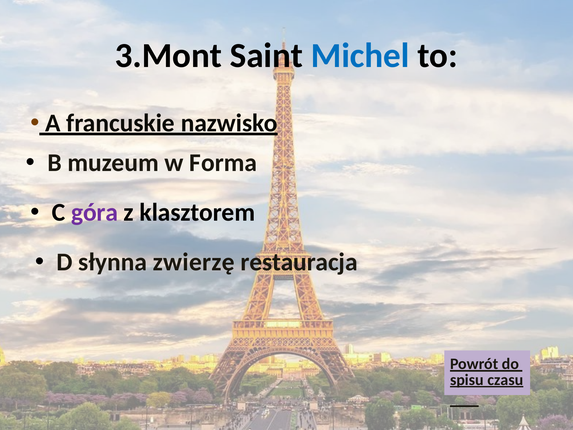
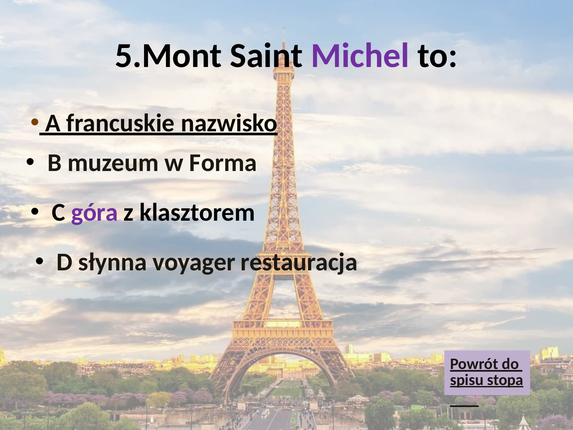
3.Mont: 3.Mont -> 5.Mont (168, 55)
Michel colour: blue -> purple (360, 55)
zwierzę: zwierzę -> voyager (194, 262)
czasu: czasu -> stopa (505, 380)
